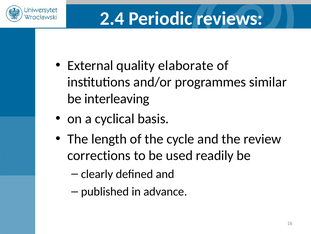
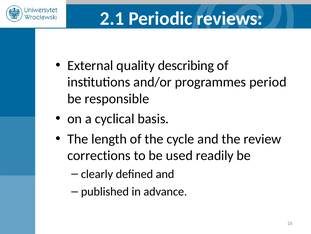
2.4: 2.4 -> 2.1 (112, 18)
elaborate: elaborate -> describing (186, 65)
similar: similar -> period (268, 82)
interleaving: interleaving -> responsible (117, 98)
